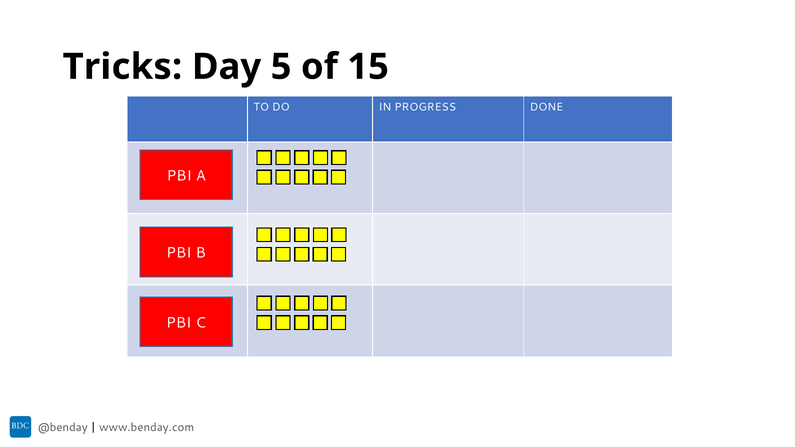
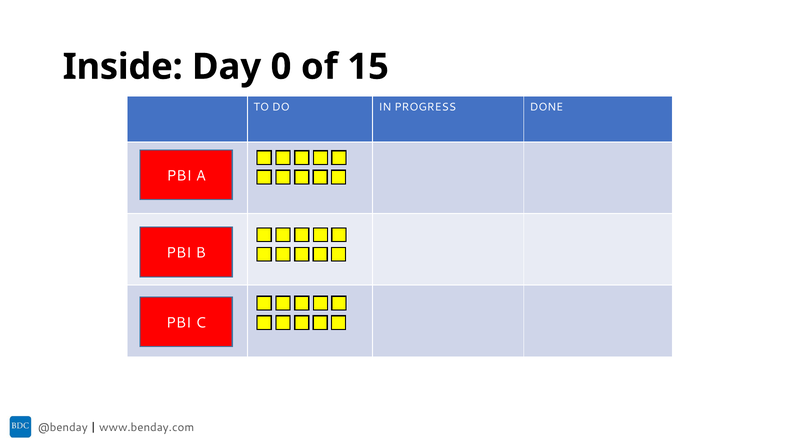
Tricks: Tricks -> Inside (123, 67)
5: 5 -> 0 (281, 67)
